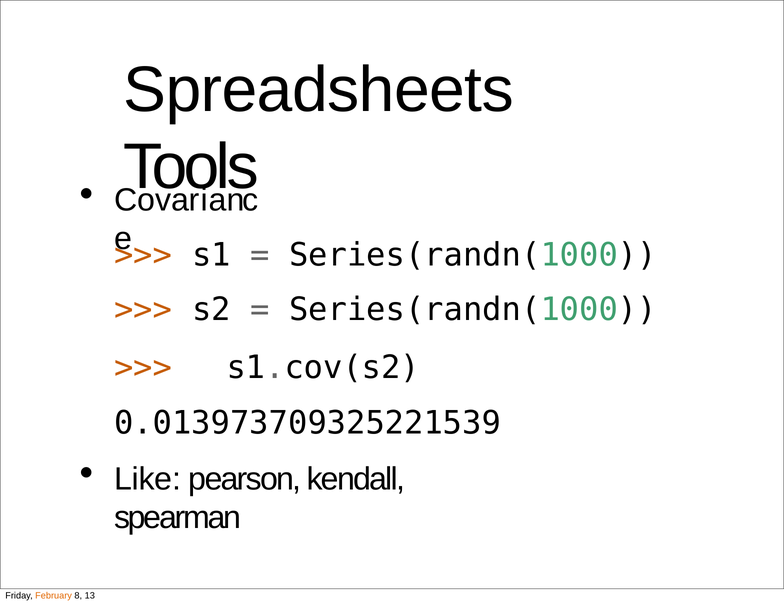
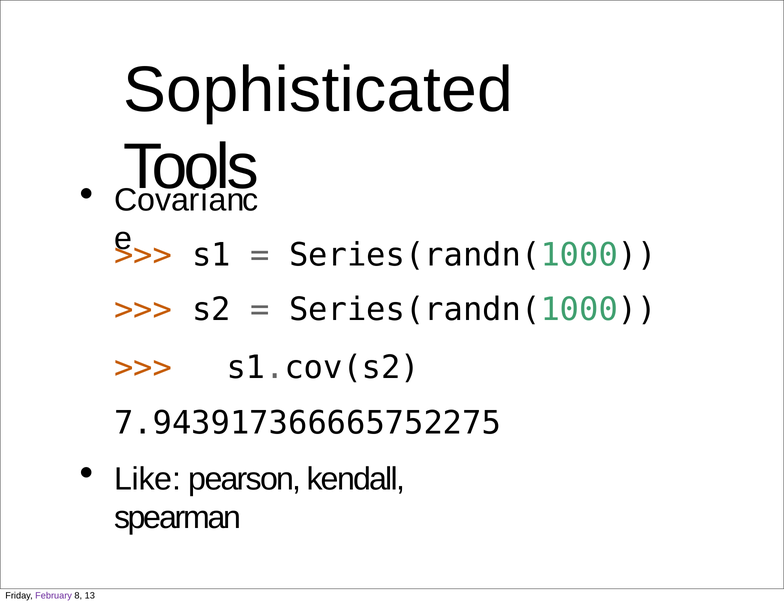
Spreadsheets: Spreadsheets -> Sophisticated (318, 90)
0.013973709325221539: 0.013973709325221539 -> 7.943917366665752275 (308, 423)
February colour: orange -> purple (54, 595)
